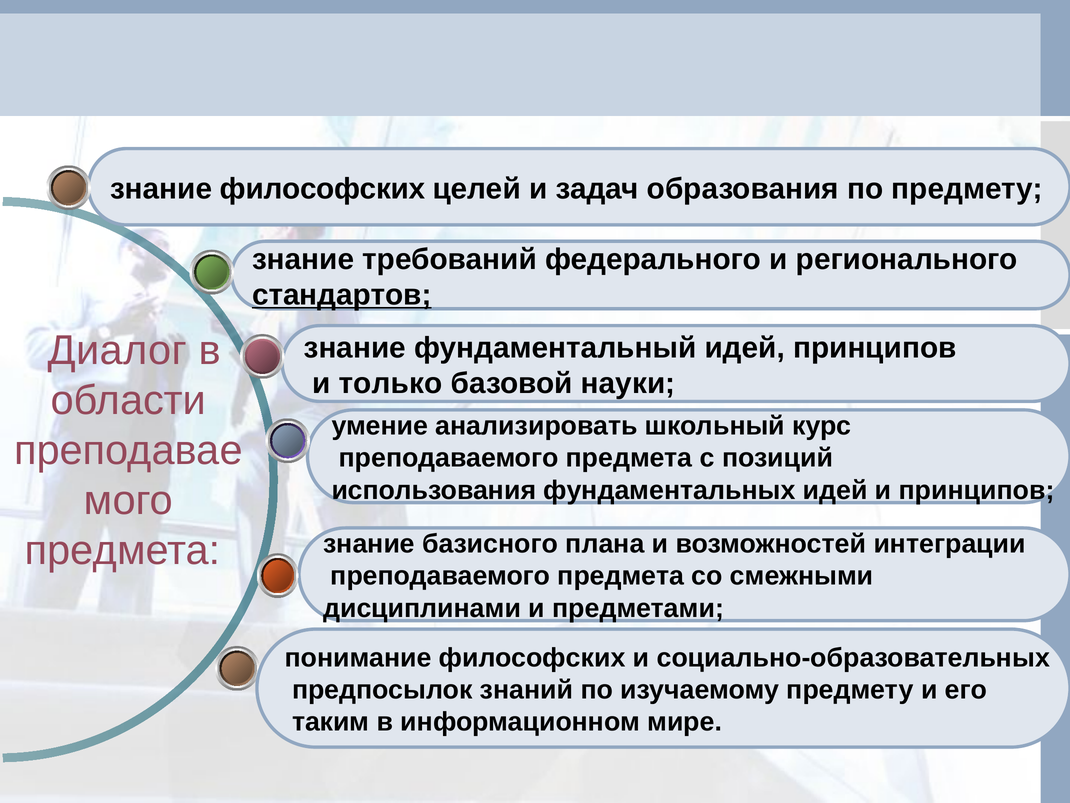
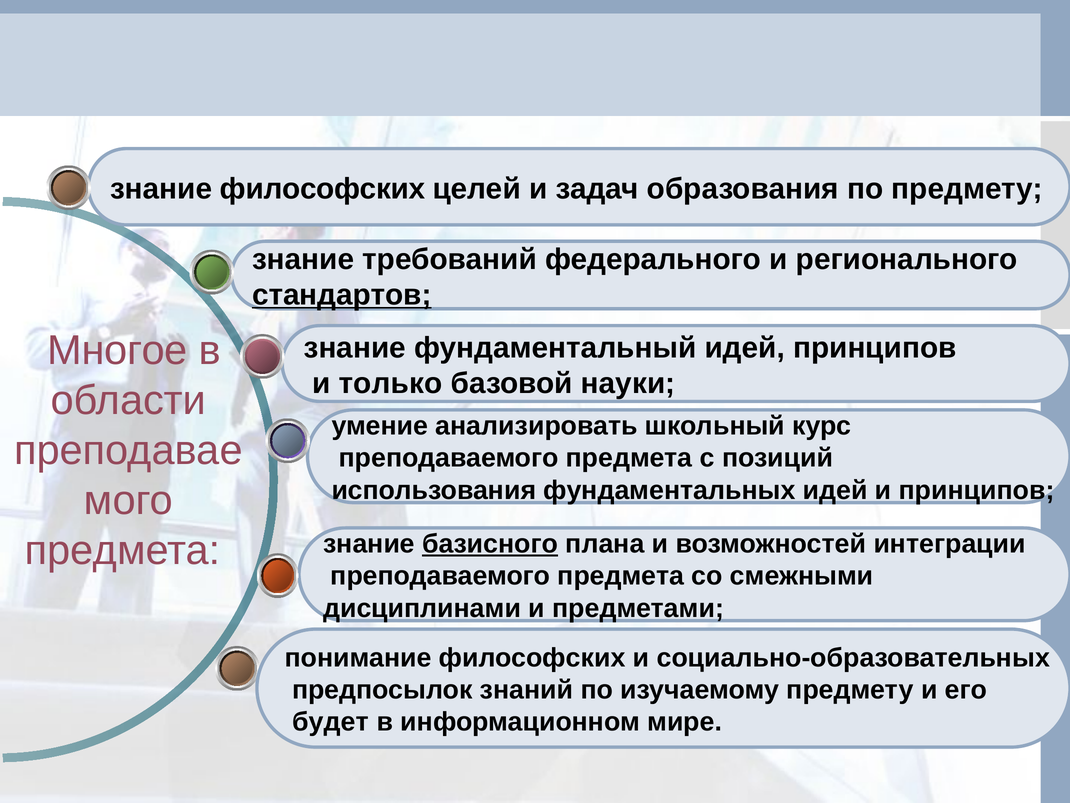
Диалог: Диалог -> Многое (118, 350)
базисного underline: none -> present (490, 544)
таким: таким -> будет (331, 722)
